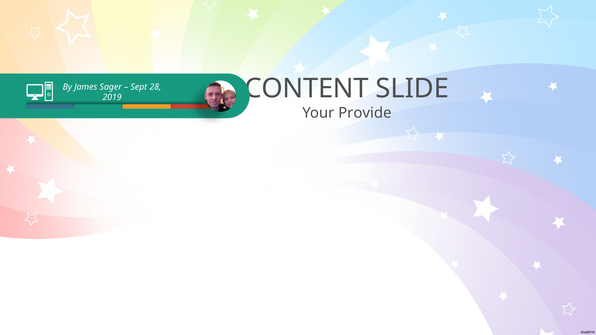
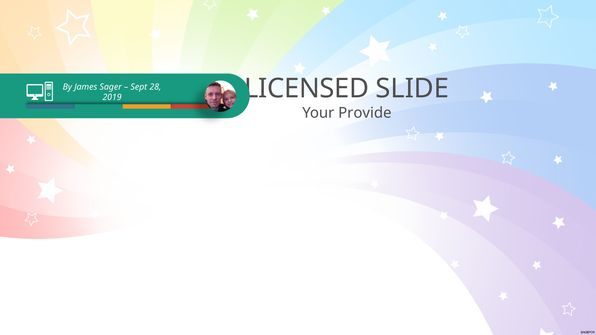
CONTENT: CONTENT -> LICENSED (307, 89)
